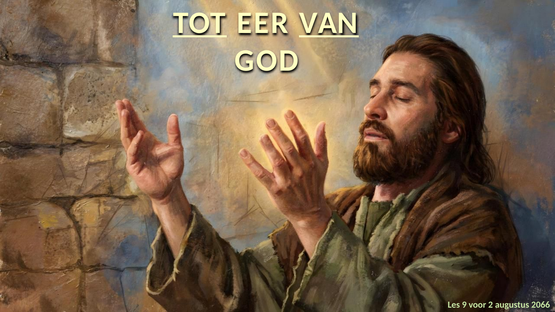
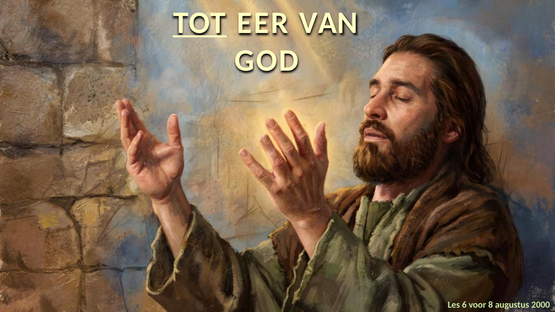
VAN underline: present -> none (329, 23)
9: 9 -> 6 (464, 305)
2: 2 -> 8 (491, 305)
2066: 2066 -> 2000 (541, 305)
